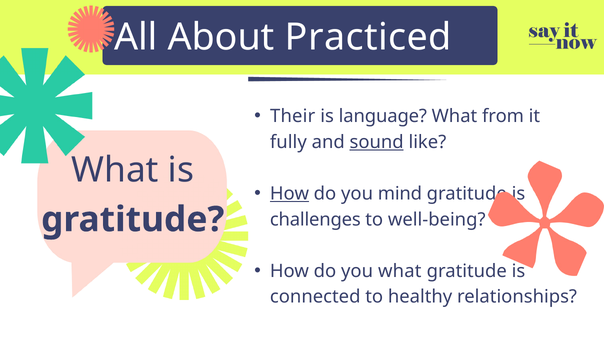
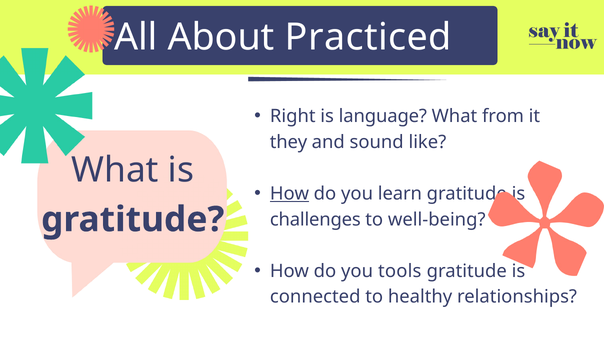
Their: Their -> Right (293, 117)
fully: fully -> they (289, 142)
sound underline: present -> none (377, 142)
mind: mind -> learn (400, 194)
you what: what -> tools (400, 272)
